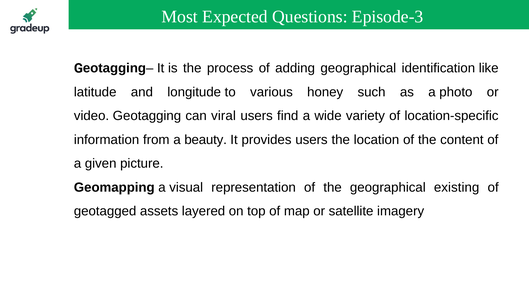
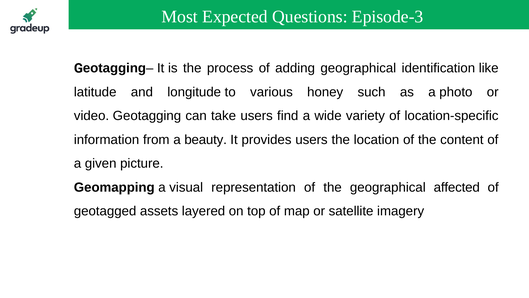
viral: viral -> take (224, 116)
existing: existing -> affected (457, 187)
